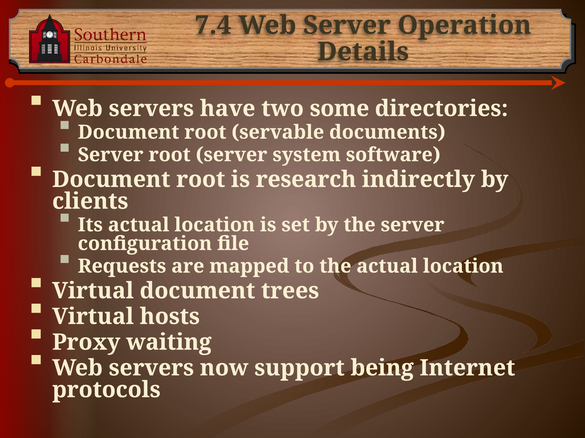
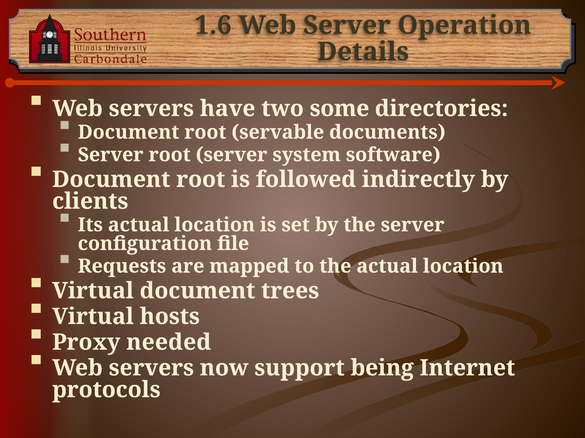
7.4: 7.4 -> 1.6 (213, 25)
research: research -> followed (306, 180)
waiting: waiting -> needed (169, 343)
